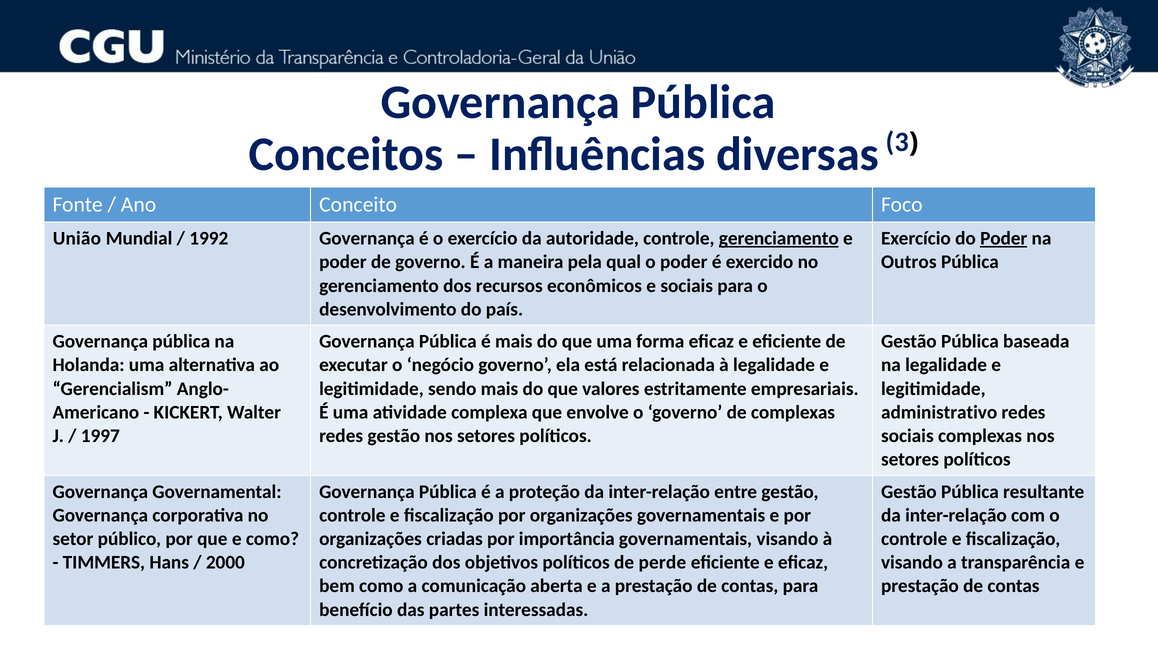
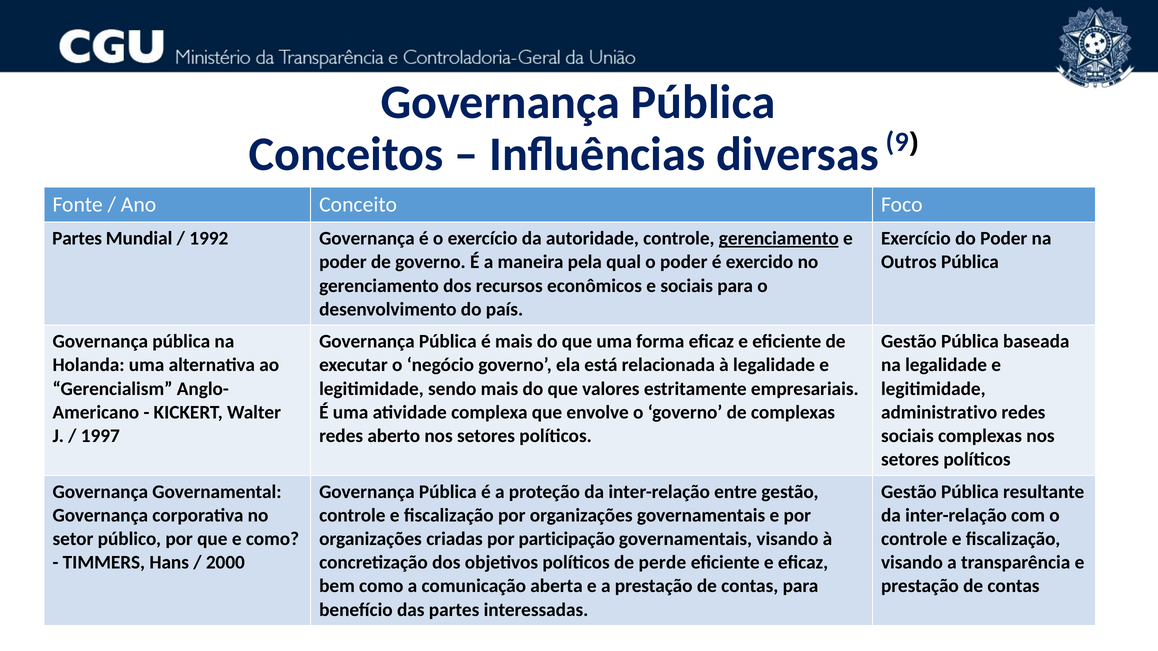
3: 3 -> 9 (897, 142)
União: União -> Partes (77, 239)
Poder underline: present -> none (1004, 239)
redes gestão: gestão -> aberto (394, 436)
importância: importância -> participação (567, 539)
